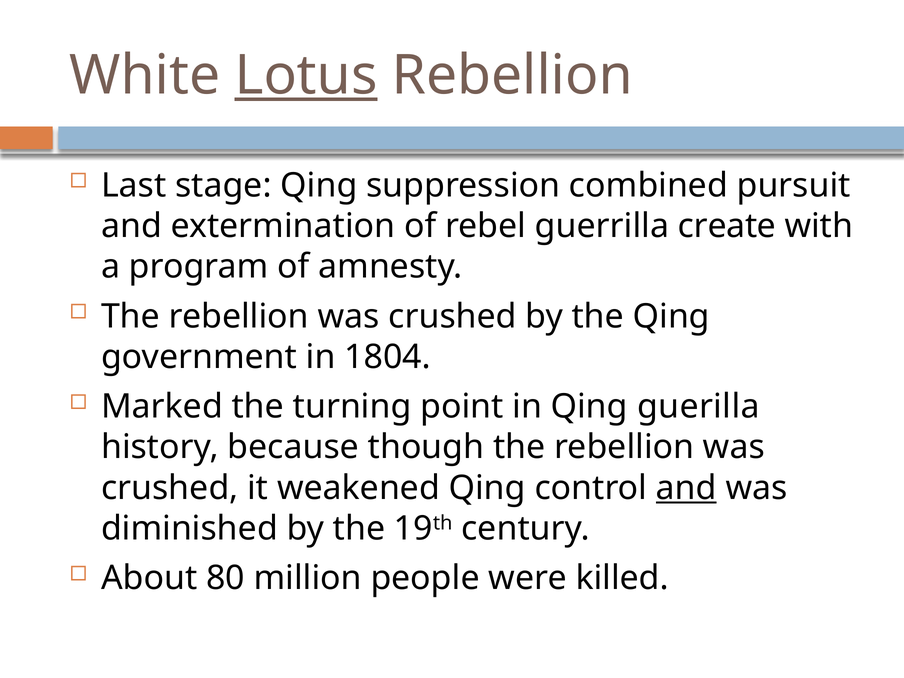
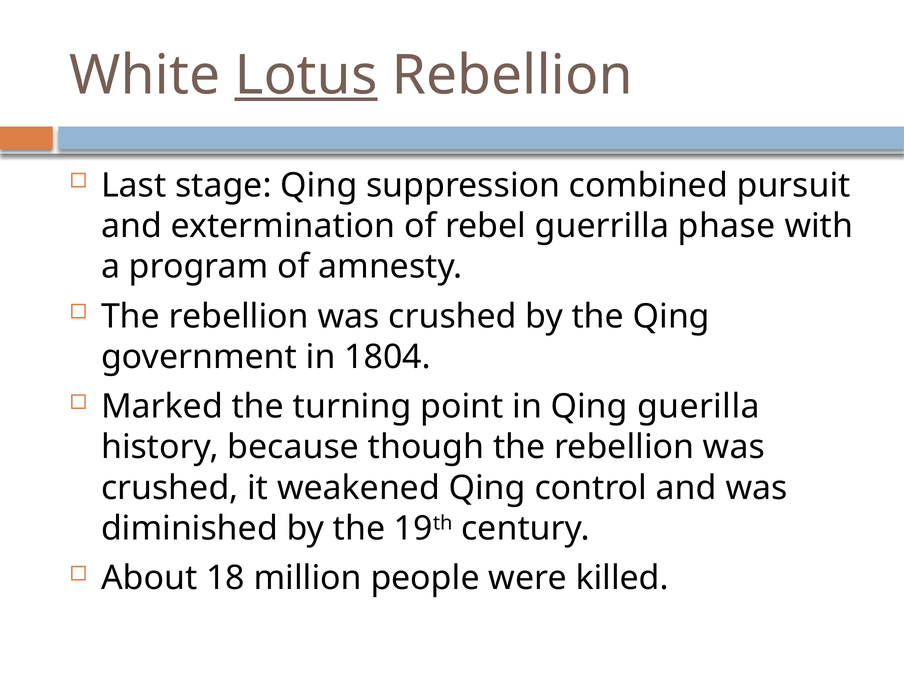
create: create -> phase (727, 226)
and underline: present -> none (686, 488)
80: 80 -> 18 (225, 578)
